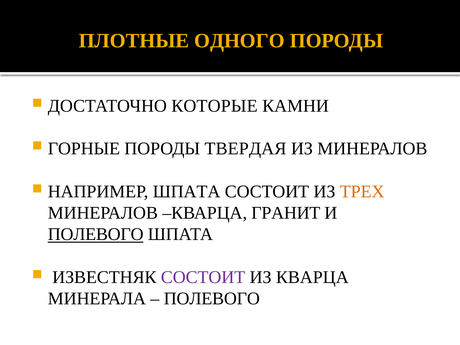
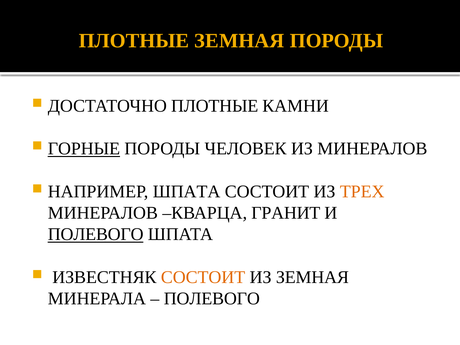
ПЛОТНЫЕ ОДНОГО: ОДНОГО -> ЗЕМНАЯ (239, 41)
ДОСТАТОЧНО КОТОРЫЕ: КОТОРЫЕ -> ПЛОТНЫЕ (215, 106)
ГОРНЫЕ underline: none -> present (84, 149)
ТВЕРДАЯ: ТВЕРДАЯ -> ЧЕЛОВЕК (246, 149)
СОСТОИТ colour: purple -> orange (203, 277)
ИЗ КВАРЦА: КВАРЦА -> ЗЕМНАЯ (312, 277)
